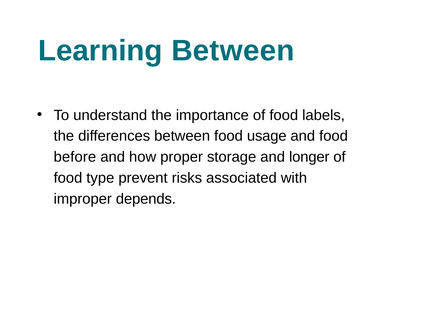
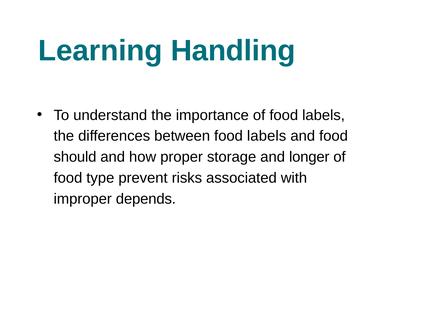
Learning Between: Between -> Handling (233, 51)
between food usage: usage -> labels (267, 136)
before: before -> should (75, 157)
